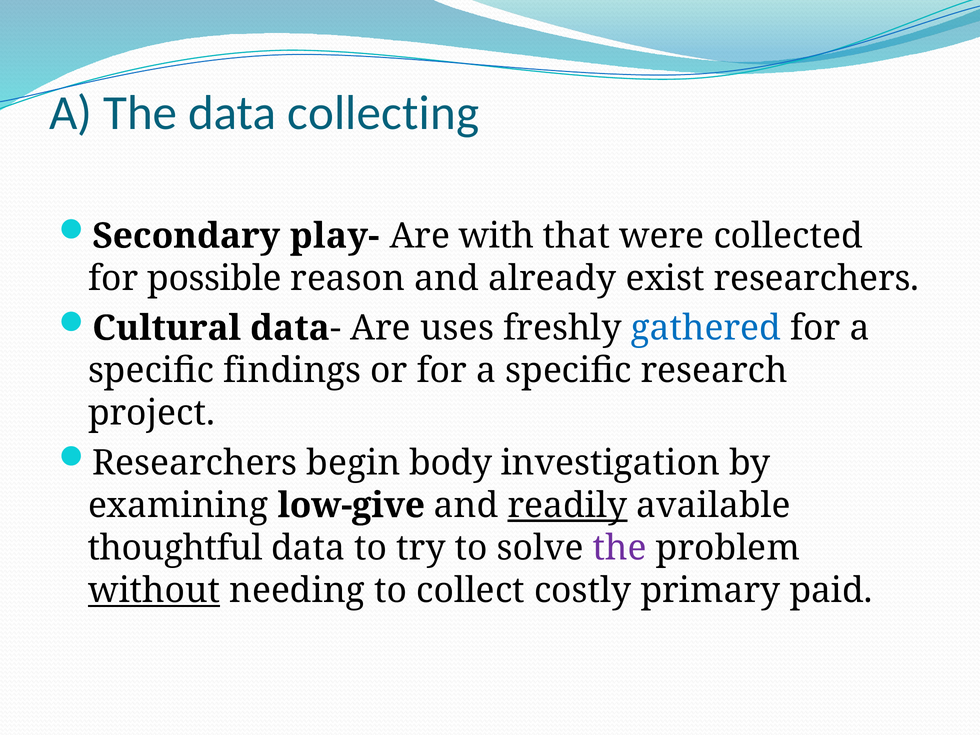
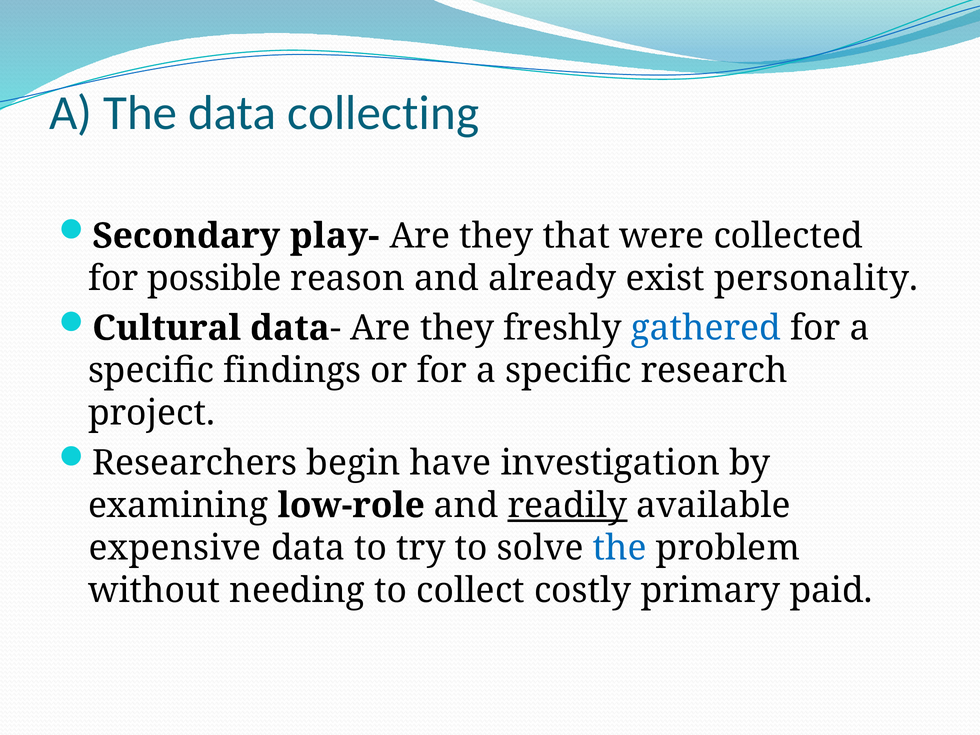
with: with -> they (496, 236)
exist researchers: researchers -> personality (816, 279)
data- Are uses: uses -> they (457, 328)
body: body -> have (450, 463)
low-give: low-give -> low-role (351, 505)
thoughtful: thoughtful -> expensive (175, 548)
the colour: purple -> blue (620, 548)
without underline: present -> none (154, 591)
